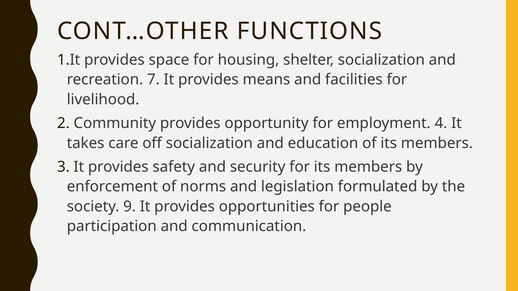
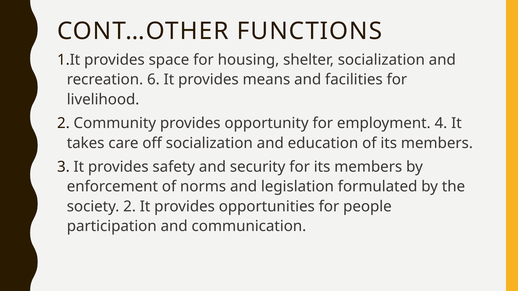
7: 7 -> 6 (153, 80)
society 9: 9 -> 2 (130, 207)
